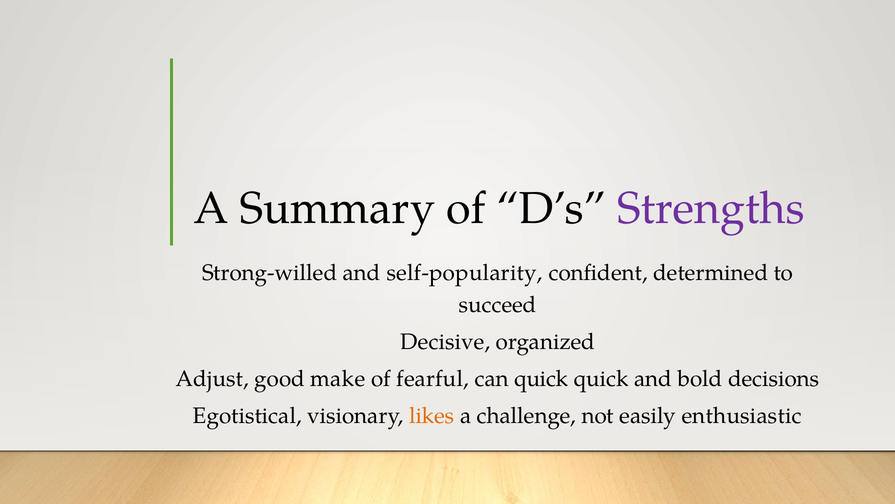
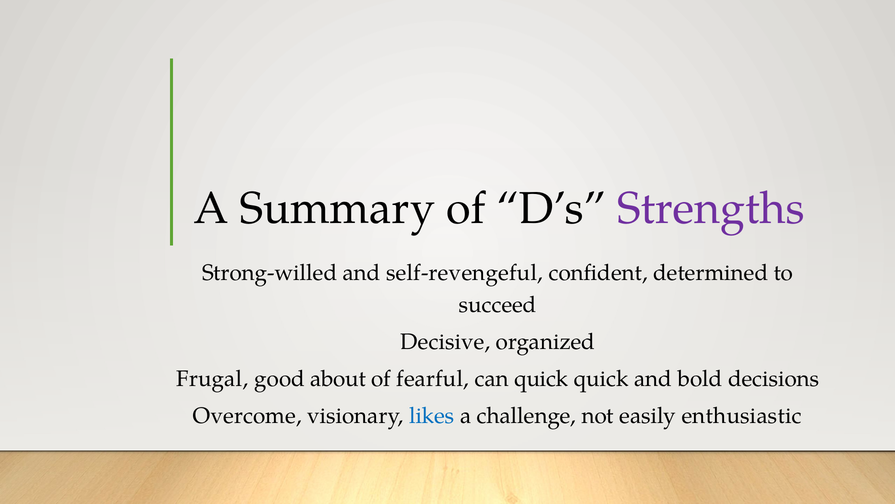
self-popularity: self-popularity -> self-revengeful (465, 273)
Adjust: Adjust -> Frugal (212, 378)
make: make -> about (338, 378)
Egotistical: Egotistical -> Overcome (247, 415)
likes colour: orange -> blue (432, 415)
